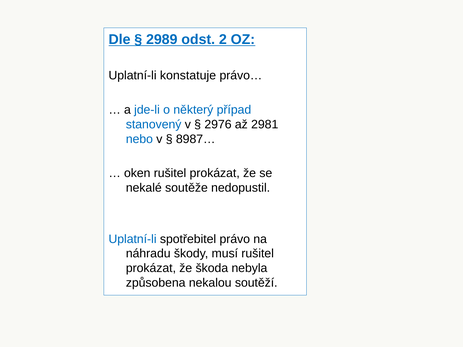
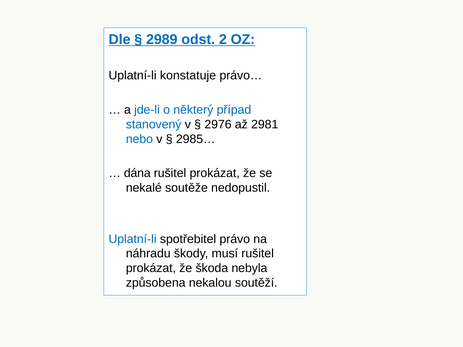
8987…: 8987… -> 2985… (196, 139)
oken: oken -> dána (137, 173)
